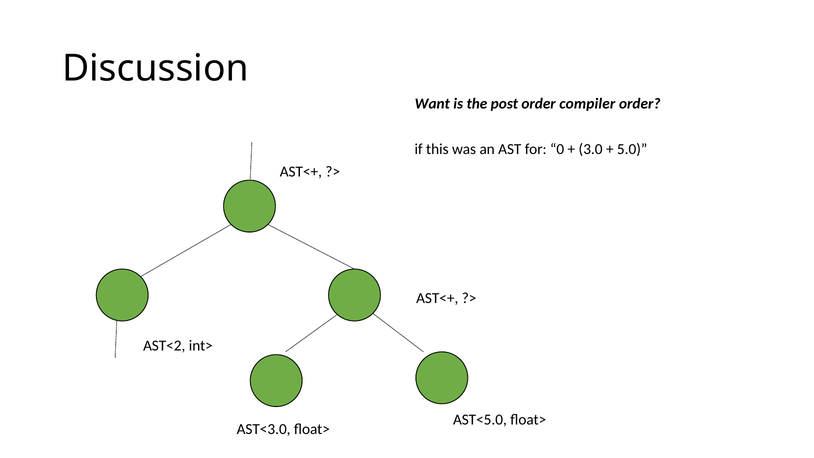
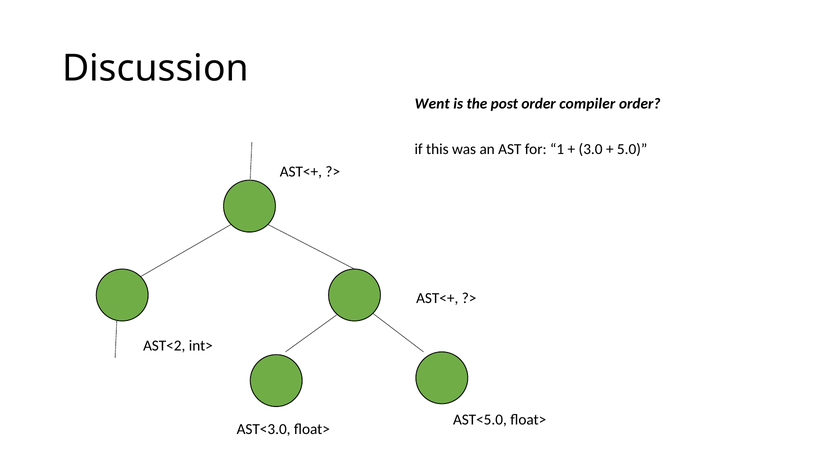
Want: Want -> Went (432, 104)
0: 0 -> 1 (557, 149)
